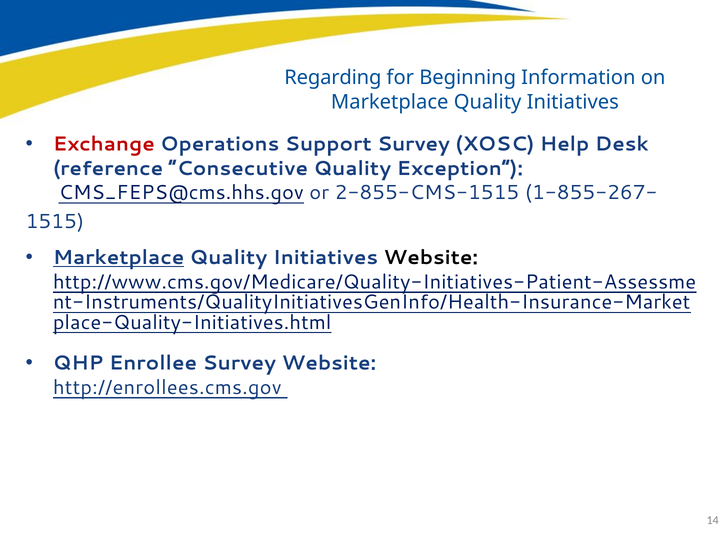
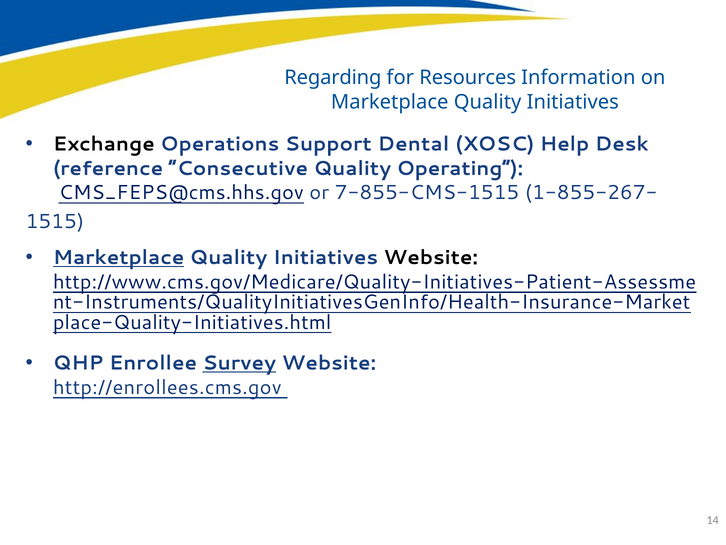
Beginning: Beginning -> Resources (468, 78)
Exchange colour: red -> black (104, 144)
Support Survey: Survey -> Dental (413, 144)
Exception: Exception -> Operating (460, 168)
2-855-CMS-1515: 2-855-CMS-1515 -> 7-855-CMS-1515 (427, 193)
Survey underline: none -> present (239, 363)
